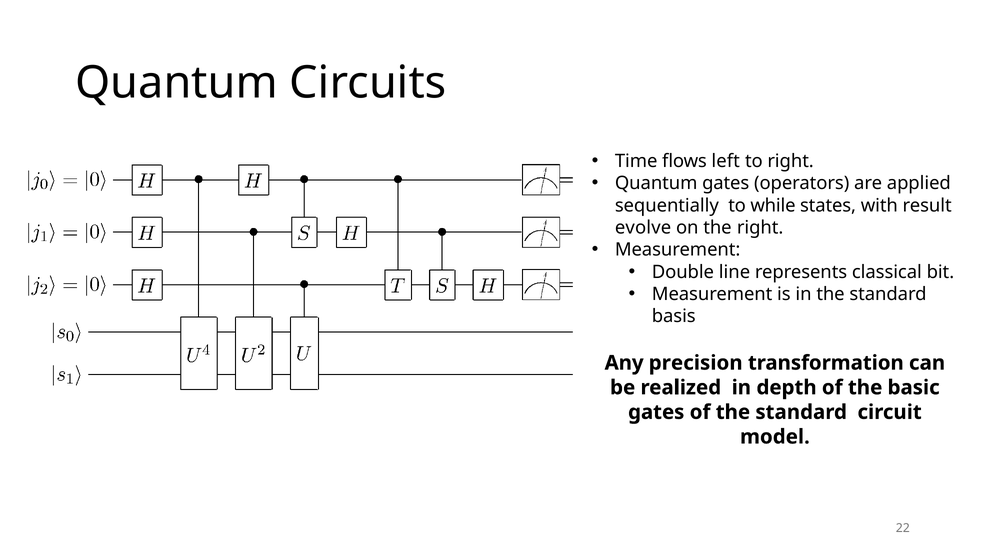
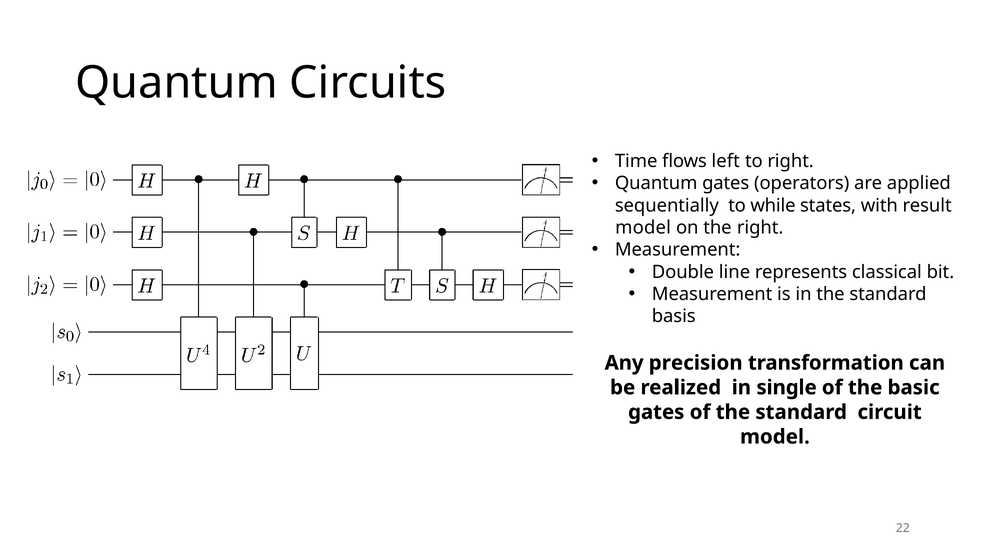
evolve: evolve -> model (643, 228)
depth: depth -> single (787, 388)
